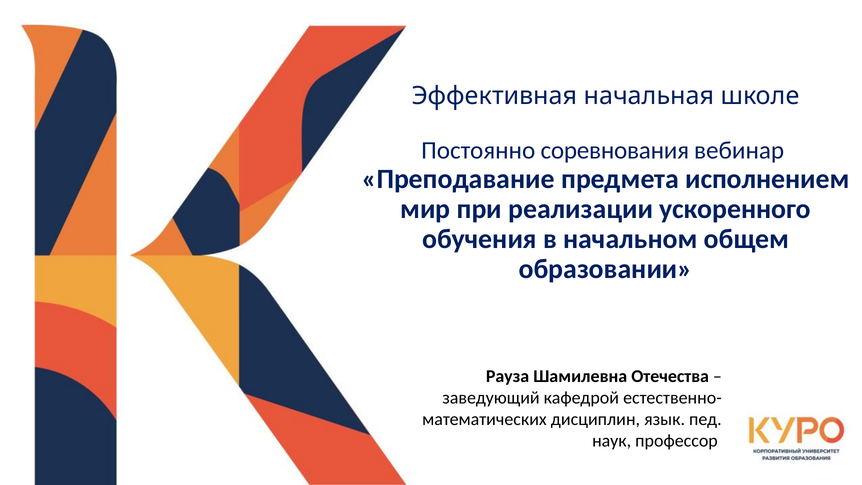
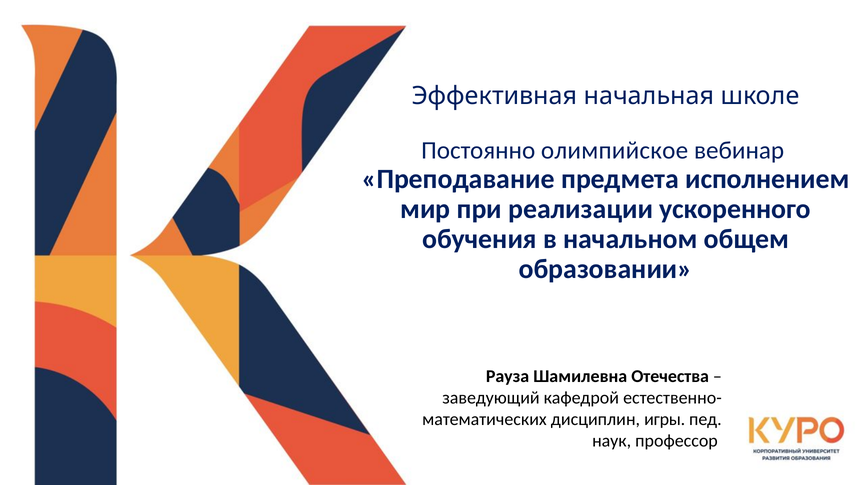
соревнования: соревнования -> олимпийское (615, 150)
язык: язык -> игры (665, 419)
